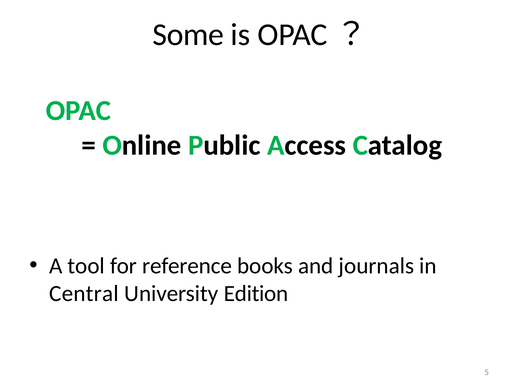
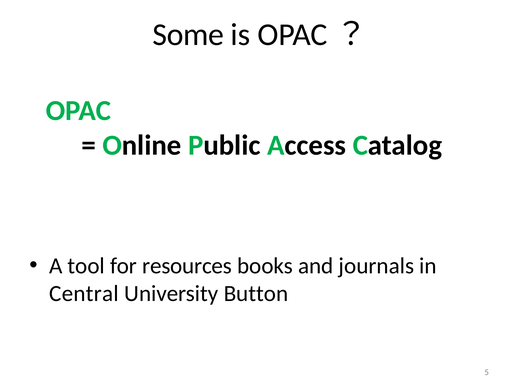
reference: reference -> resources (187, 266)
Edition: Edition -> Button (256, 294)
